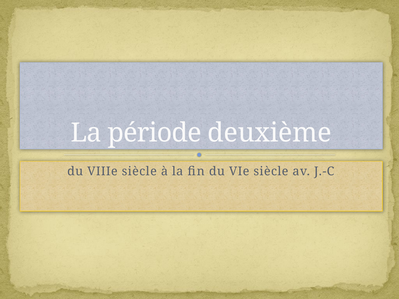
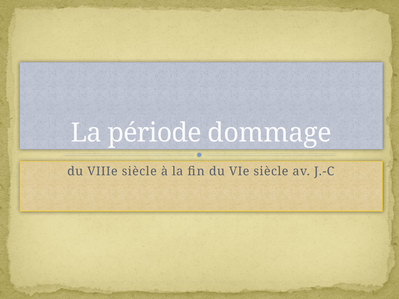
deuxième: deuxième -> dommage (270, 133)
